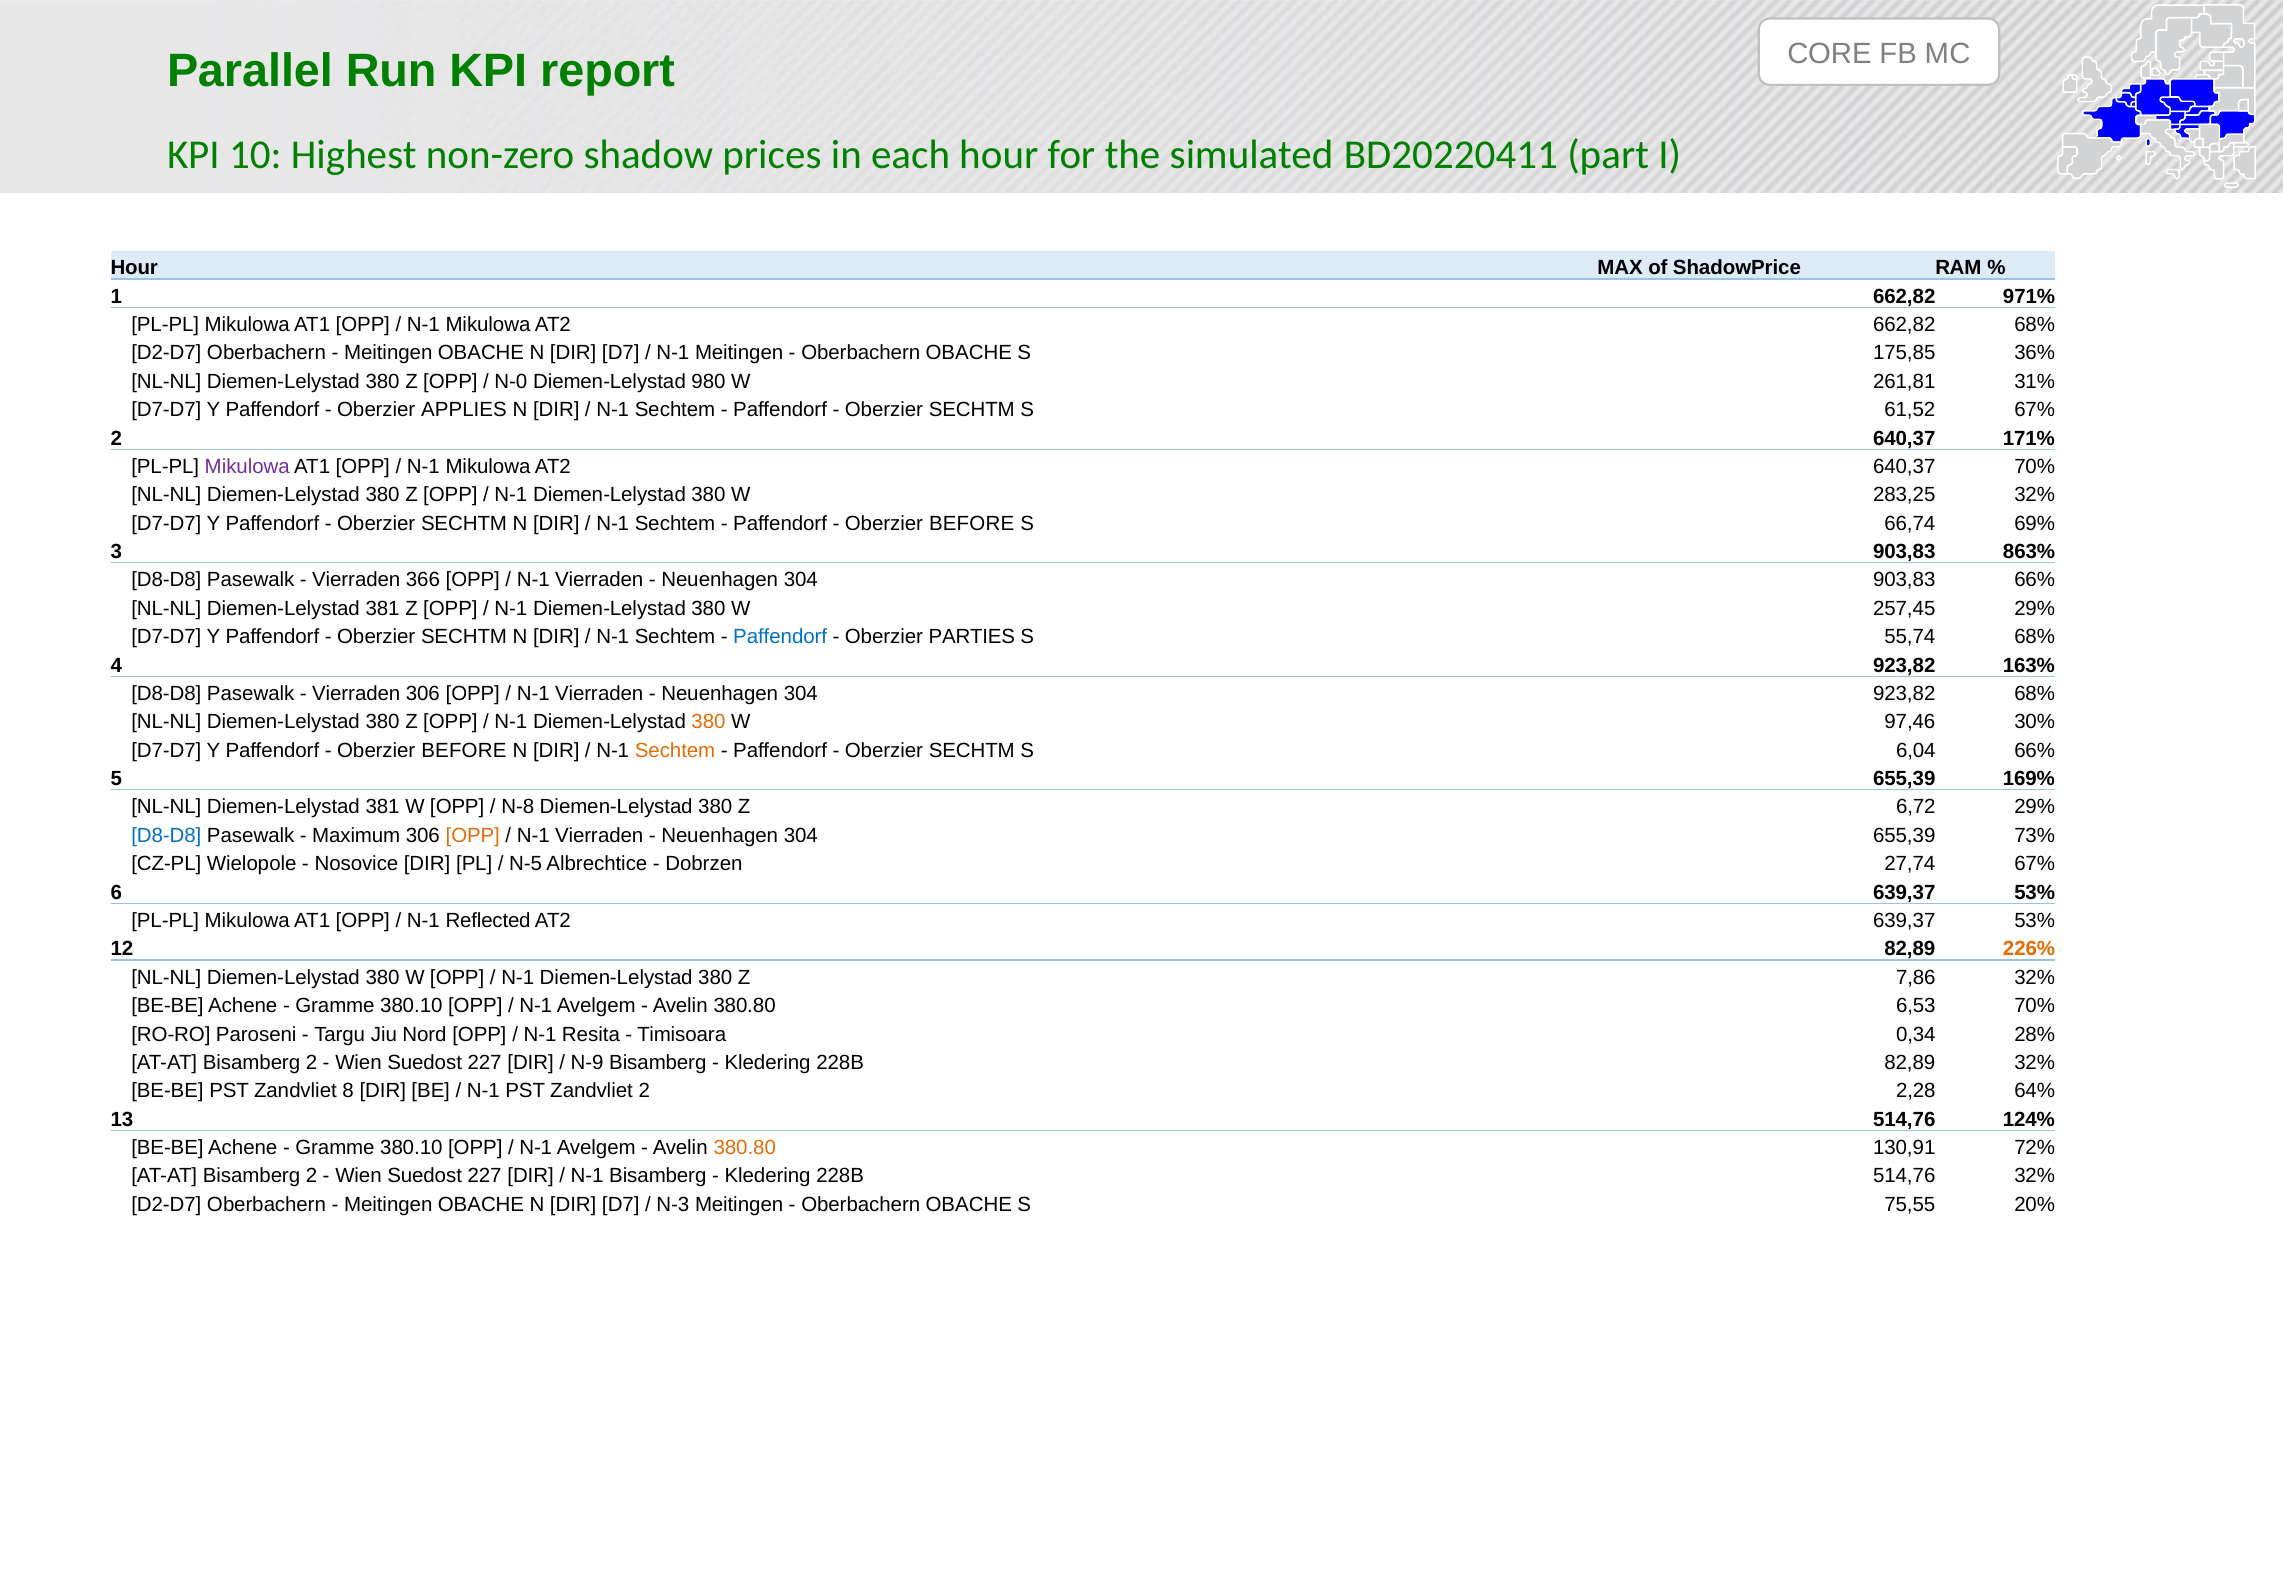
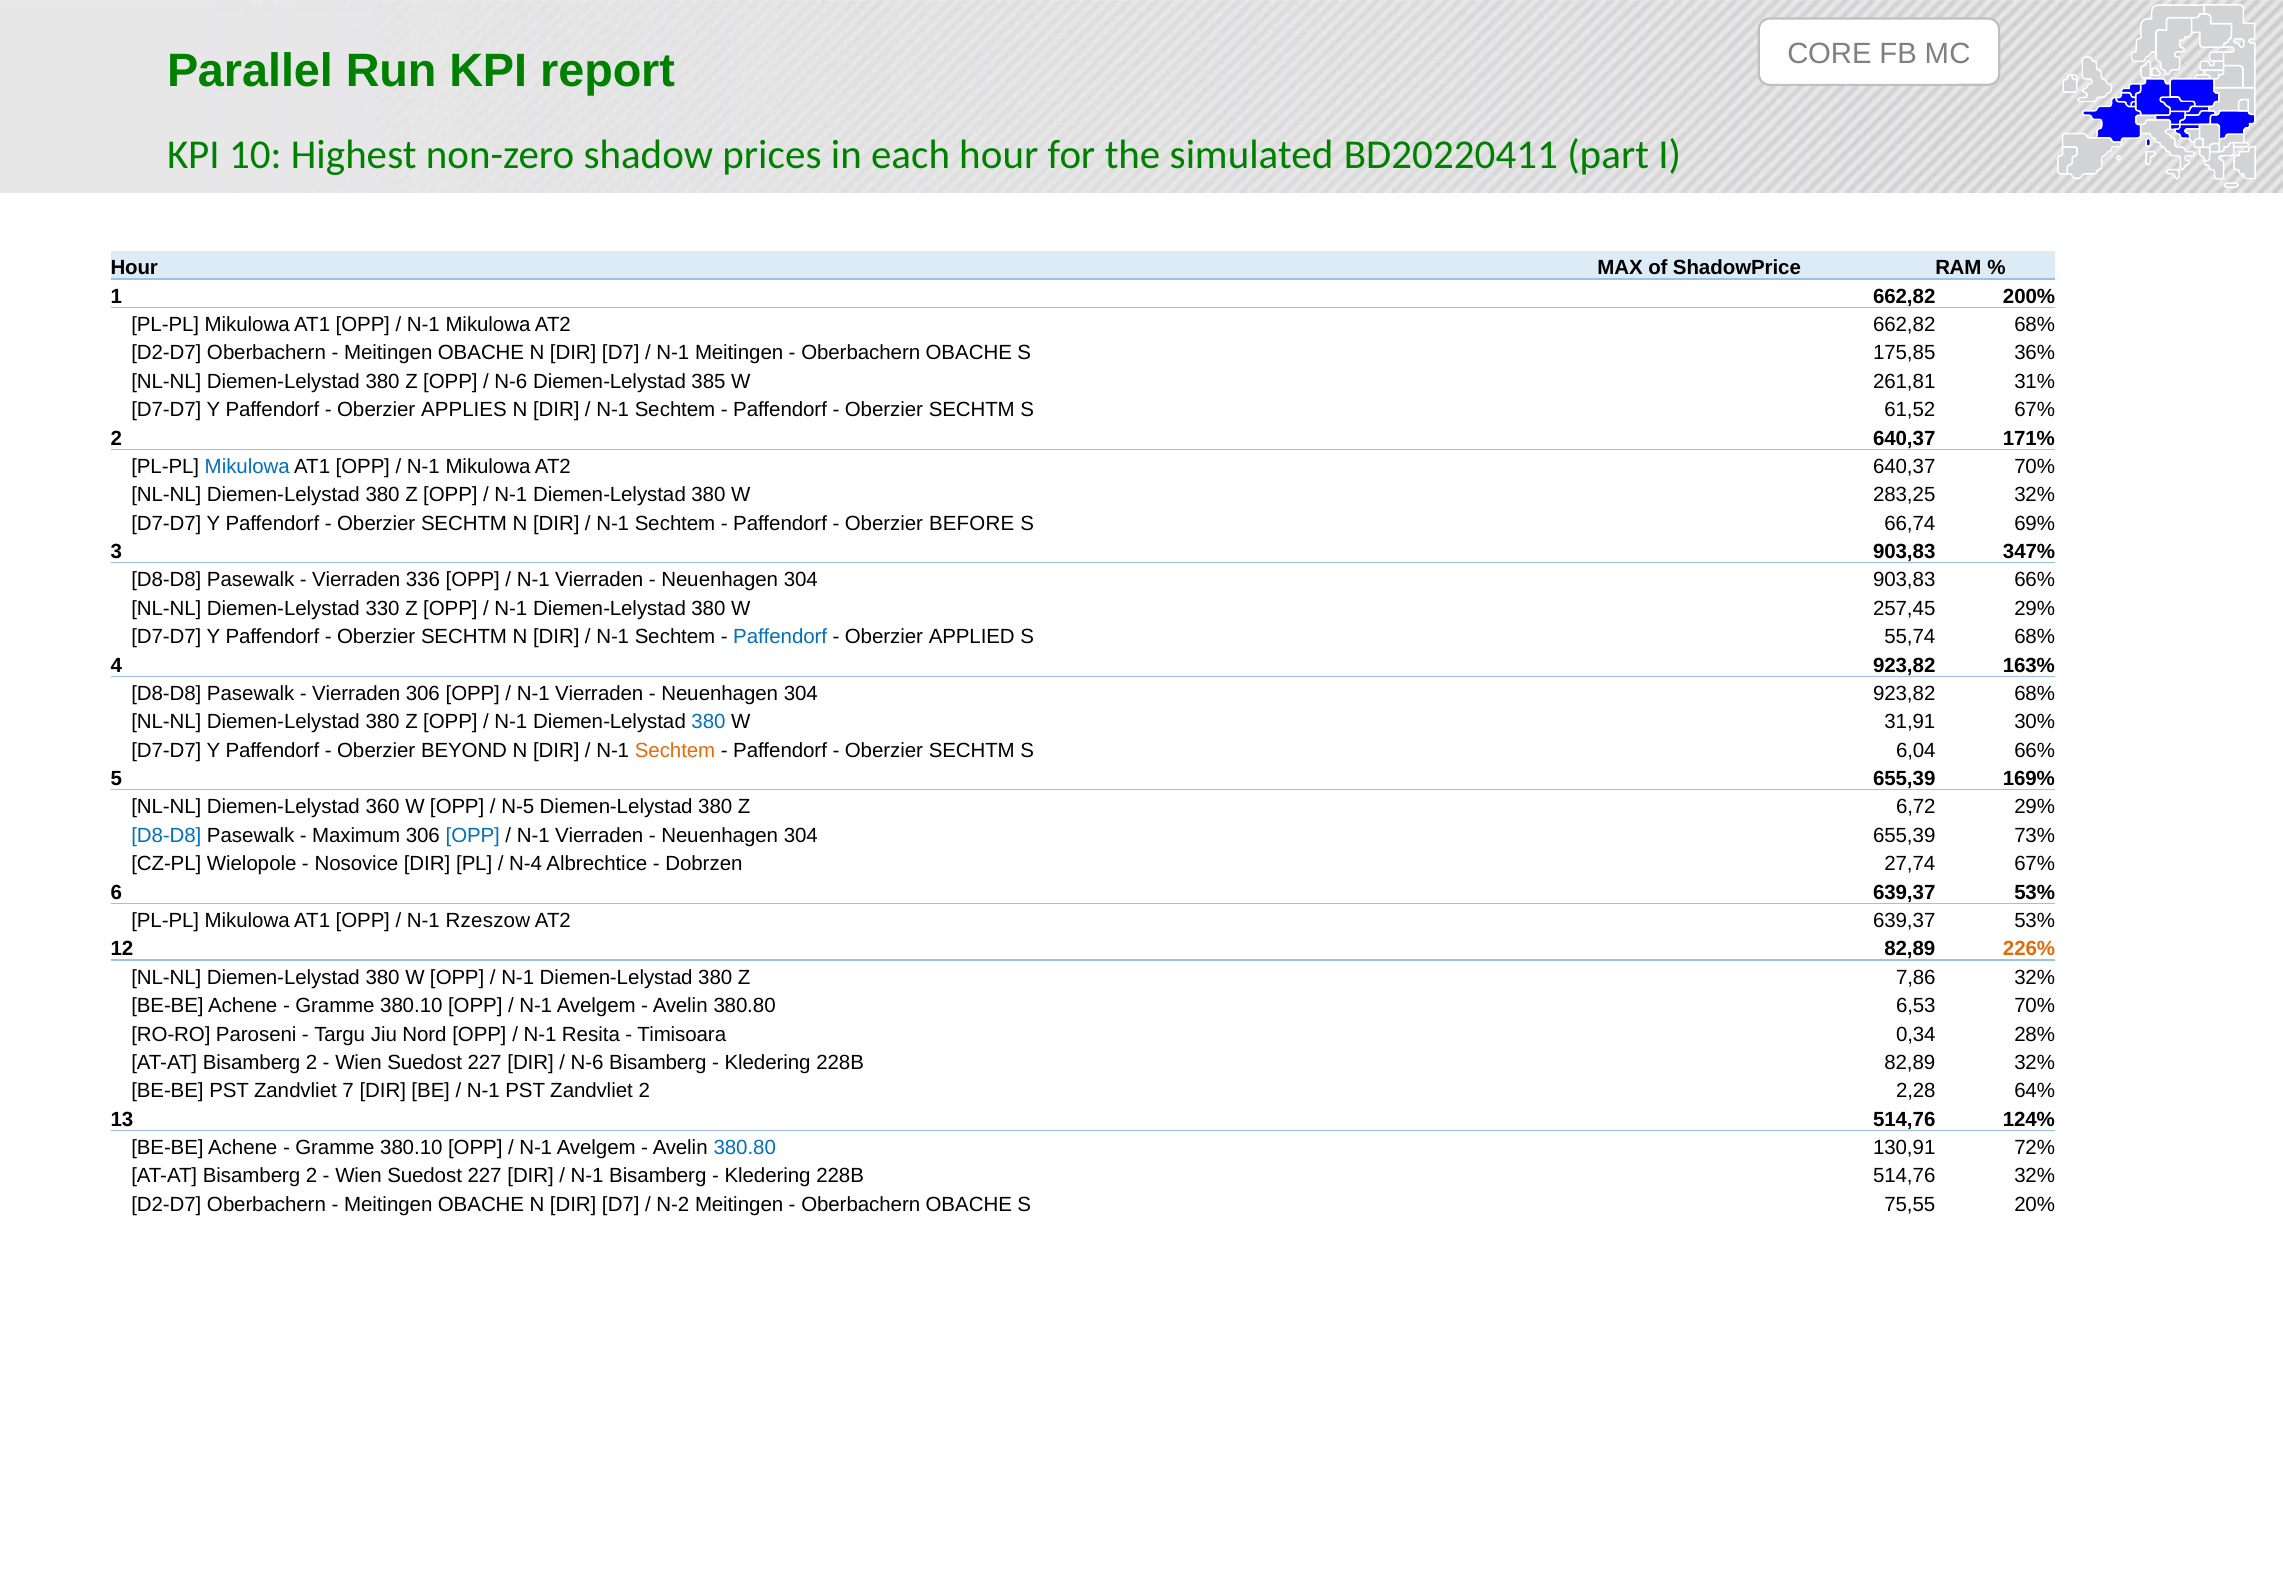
971%: 971% -> 200% (2029, 296)
N-0: N-0 -> N-6 (511, 381)
980: 980 -> 385 (709, 381)
Mikulowa colour: purple -> blue (247, 466)
863%: 863% -> 347% (2029, 552)
366: 366 -> 336 (423, 580)
381: 381 -> 330 (383, 608)
PARTIES: PARTIES -> APPLIED (972, 637)
380 colour: orange -> blue (709, 722)
97,46: 97,46 -> 31,91 (1910, 722)
BEFORE: BEFORE -> BEYOND (464, 750)
381: 381 -> 360 (383, 807)
N-8: N-8 -> N-5 (518, 807)
OPP colour: orange -> blue (473, 835)
N-5: N-5 -> N-4 (526, 864)
Reflected: Reflected -> Rzeszow (488, 920)
N-9: N-9 -> N-6 (587, 1062)
8: 8 -> 7 (348, 1091)
380.80 colour: orange -> blue (745, 1147)
N-3: N-3 -> N-2 (673, 1204)
